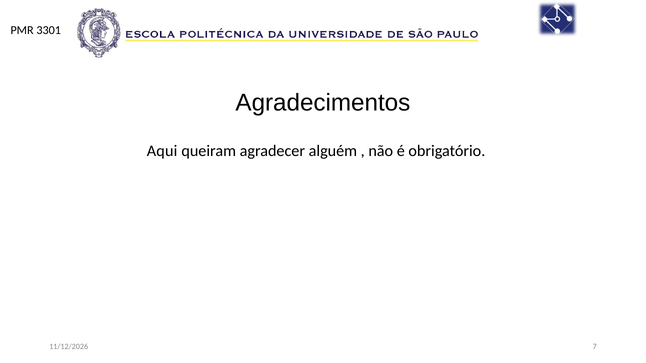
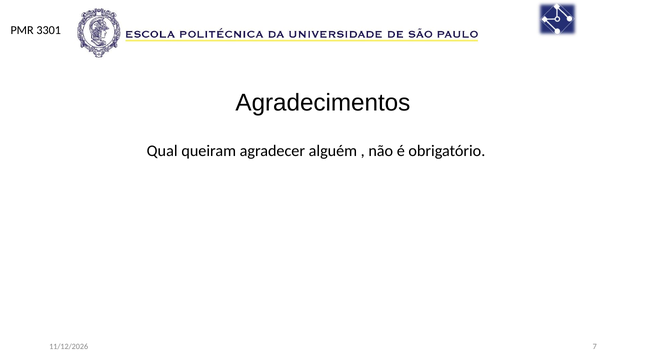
Aqui: Aqui -> Qual (162, 151)
